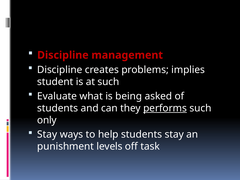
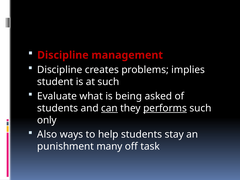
can underline: none -> present (109, 108)
Stay: Stay -> Also (47, 134)
levels: levels -> many (110, 146)
